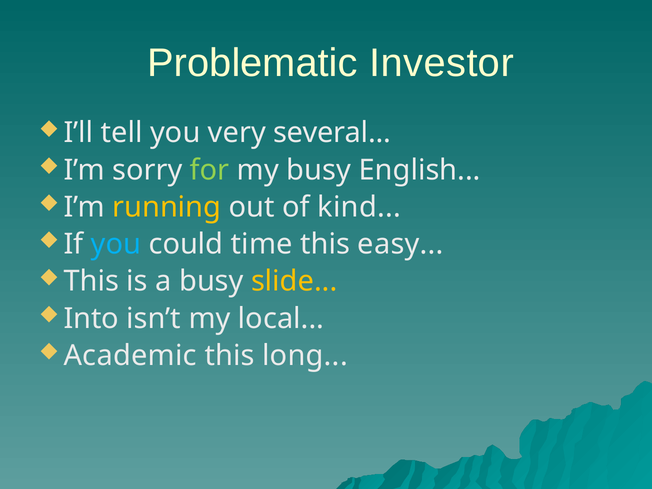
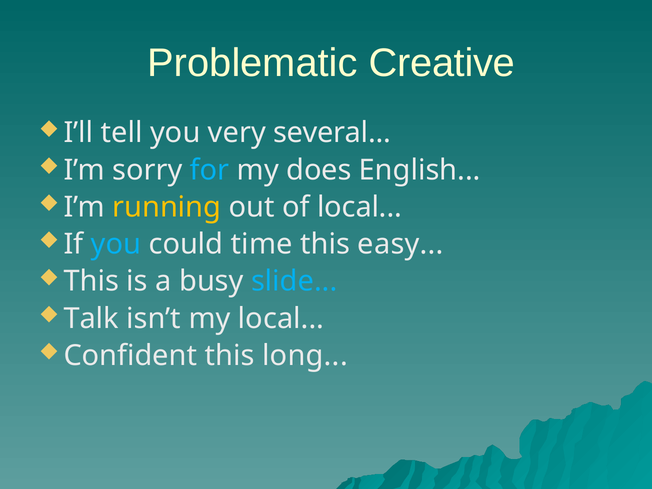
Investor: Investor -> Creative (442, 63)
for colour: light green -> light blue (210, 170)
my busy: busy -> does (319, 170)
of kind: kind -> local (359, 207)
slide colour: yellow -> light blue (294, 281)
Into: Into -> Talk (91, 318)
Academic: Academic -> Confident (130, 356)
